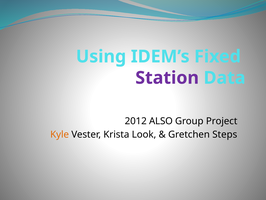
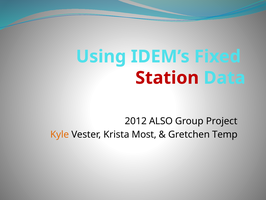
Station colour: purple -> red (167, 78)
Look: Look -> Most (144, 134)
Steps: Steps -> Temp (225, 134)
